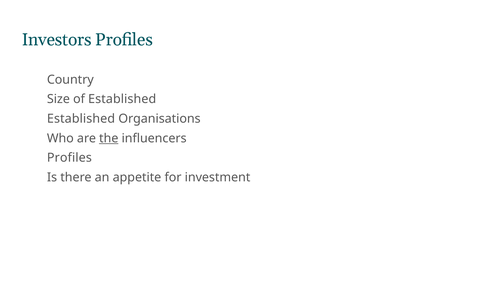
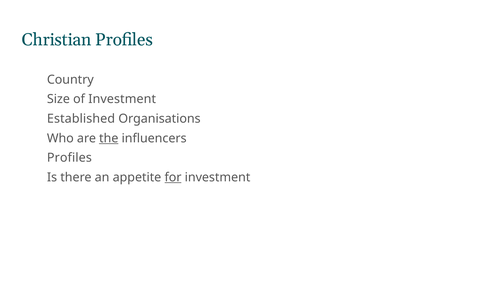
Investors: Investors -> Christian (57, 40)
of Established: Established -> Investment (122, 99)
for underline: none -> present (173, 177)
